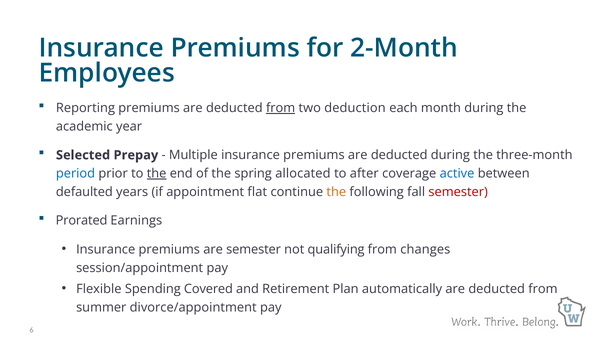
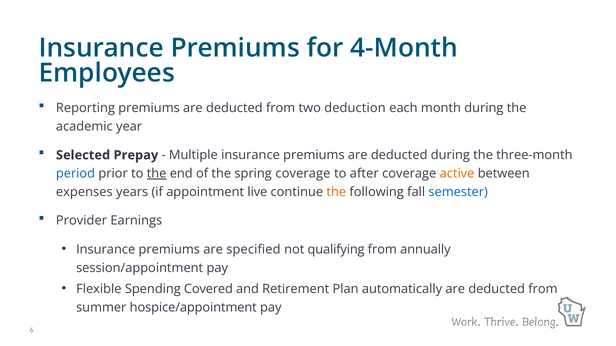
2-Month: 2-Month -> 4-Month (404, 48)
from underline: present -> none (281, 108)
spring allocated: allocated -> coverage (303, 174)
active colour: blue -> orange (457, 174)
defaulted: defaulted -> expenses (84, 192)
flat: flat -> live (257, 192)
semester colour: red -> blue (458, 192)
Prorated: Prorated -> Provider (81, 221)
are semester: semester -> specified (253, 250)
changes: changes -> annually (425, 250)
divorce/appointment: divorce/appointment -> hospice/appointment (193, 308)
